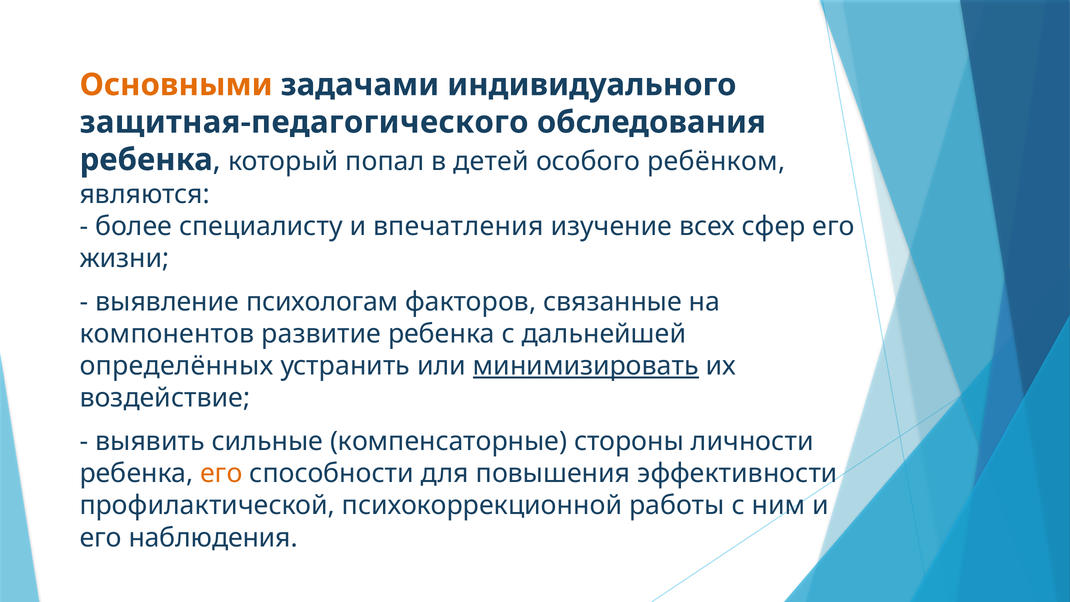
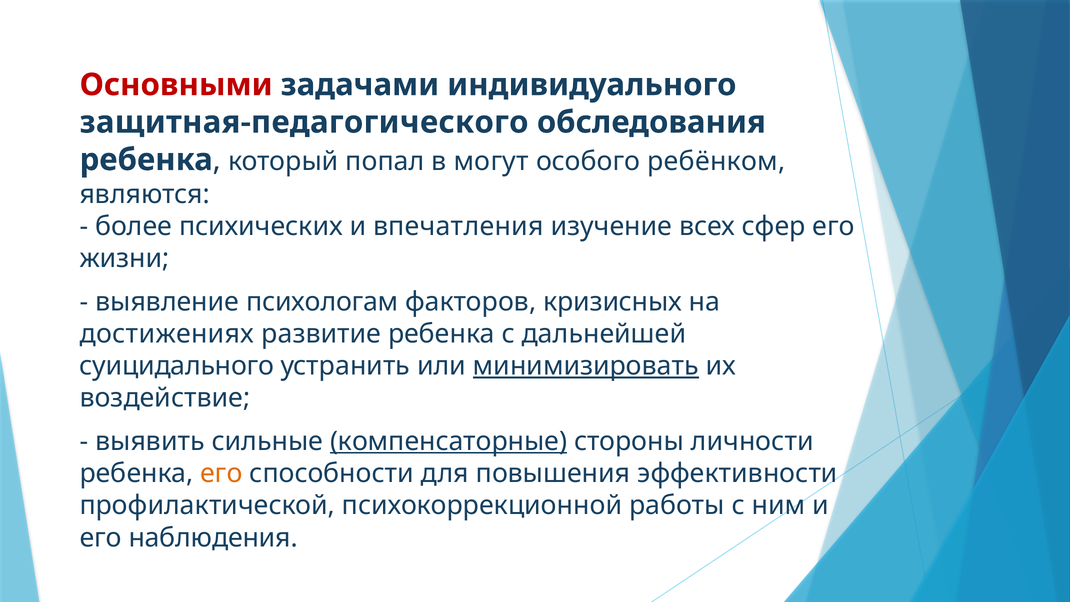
Основными colour: orange -> red (176, 85)
детей: детей -> могут (491, 161)
специалисту: специалисту -> психических (261, 226)
связанные: связанные -> кризисных (613, 302)
компонентов: компонентов -> достижениях (167, 334)
определённых: определённых -> суицидального (177, 366)
компенсаторные underline: none -> present (449, 441)
